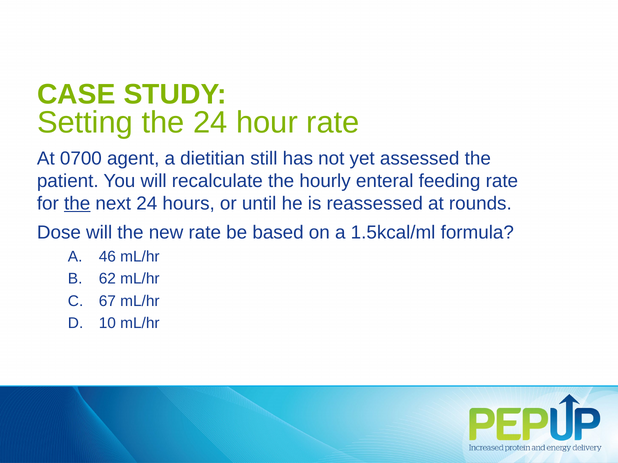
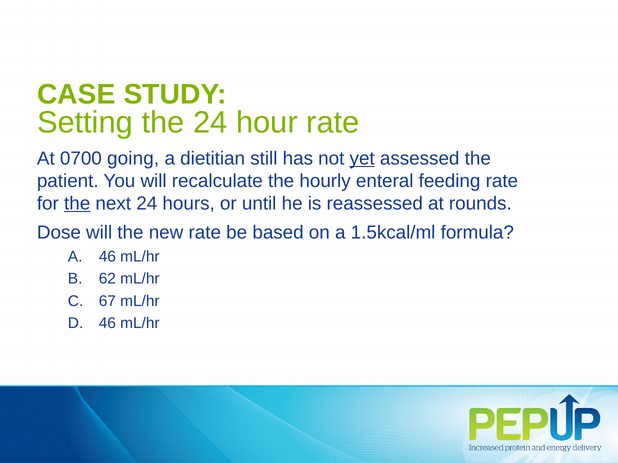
agent: agent -> going (133, 158)
yet underline: none -> present (362, 158)
10: 10 -> 46 (107, 324)
